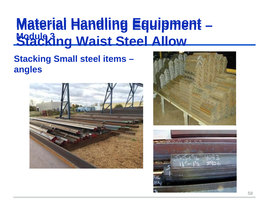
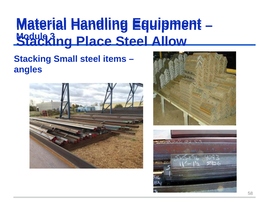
Waist: Waist -> Place (94, 41)
